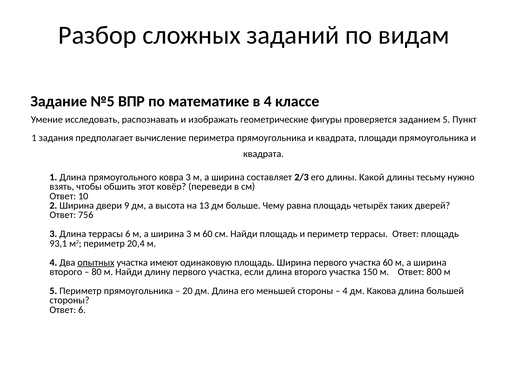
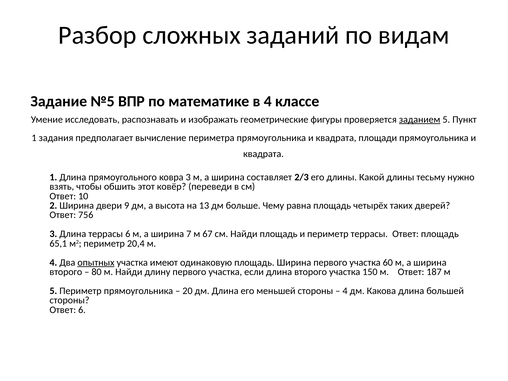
заданием underline: none -> present (420, 119)
ширина 3: 3 -> 7 (189, 234)
м 60: 60 -> 67 (207, 234)
93,1: 93,1 -> 65,1 (58, 243)
800: 800 -> 187 (434, 272)
